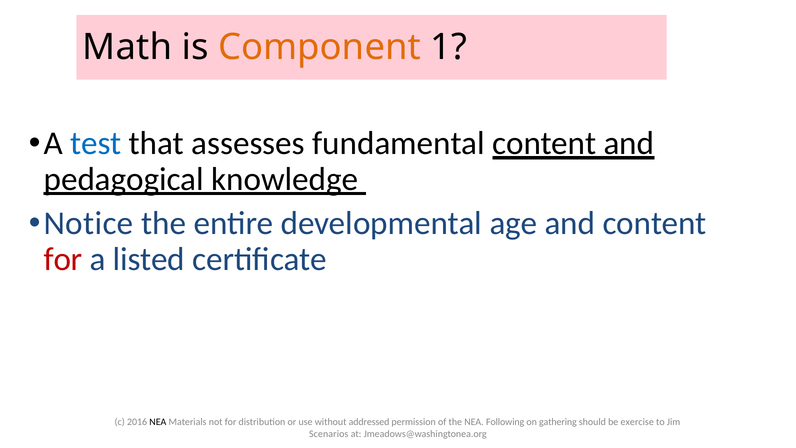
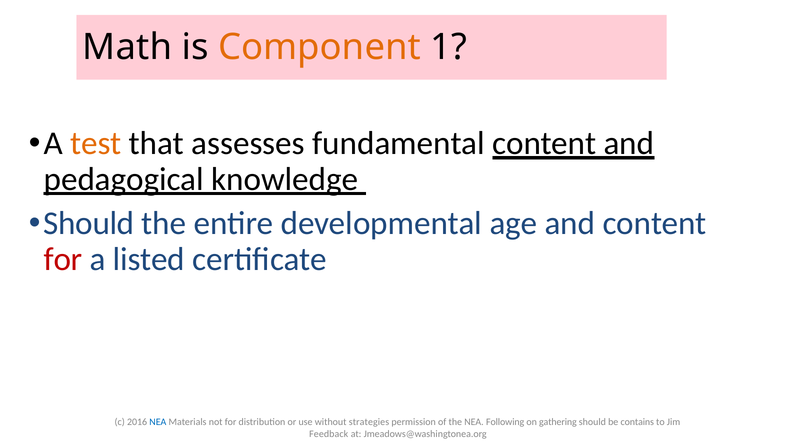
test colour: blue -> orange (96, 143)
Notice: Notice -> Should (89, 223)
NEA colour: black -> blue (158, 422)
addressed: addressed -> strategies (369, 422)
exercise: exercise -> contains (637, 422)
Scenarios: Scenarios -> Feedback (329, 434)
